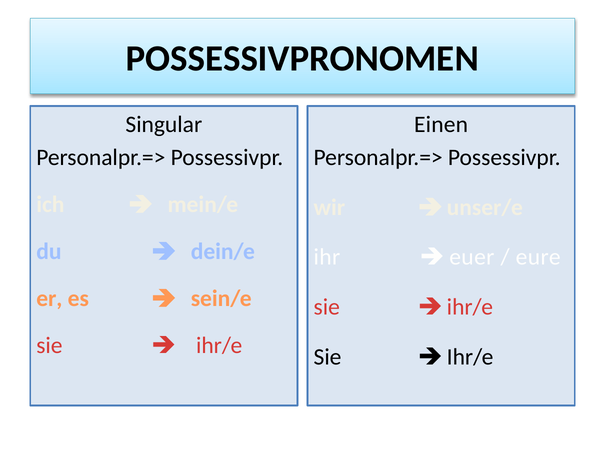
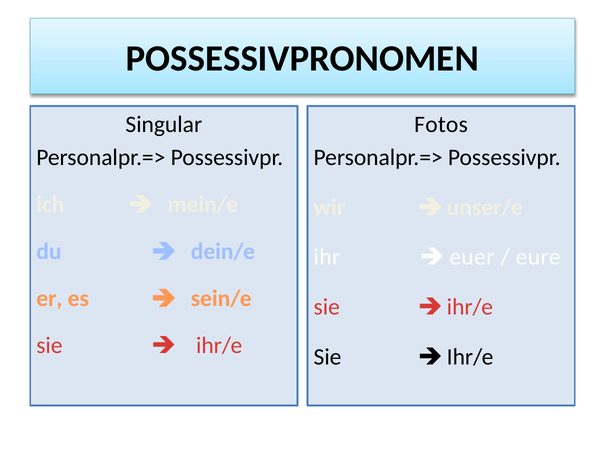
Einen: Einen -> Fotos (441, 125)
